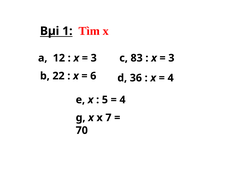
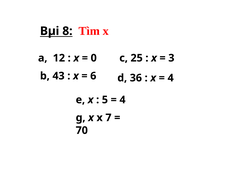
1: 1 -> 8 (67, 31)
3: 3 -> 0 (94, 58)
83: 83 -> 25 (137, 58)
22: 22 -> 43 (59, 76)
